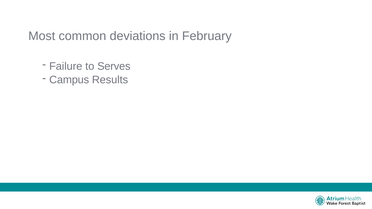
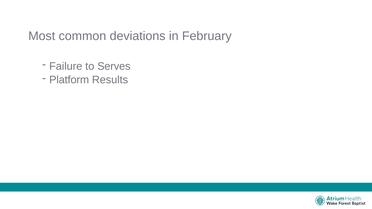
Campus: Campus -> Platform (69, 80)
